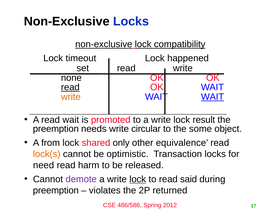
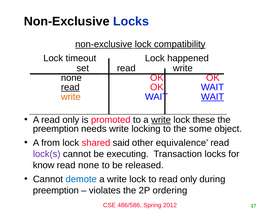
A read wait: wait -> only (71, 120)
write underline: none -> present (161, 120)
result: result -> these (204, 120)
circular: circular -> locking (146, 129)
only: only -> said (121, 143)
lock(s colour: orange -> purple (47, 154)
optimistic: optimistic -> executing (128, 154)
need: need -> know (44, 165)
read harm: harm -> none (89, 165)
demote colour: purple -> blue (81, 179)
lock underline: present -> none (138, 179)
to read said: said -> only (189, 179)
returned: returned -> ordering (170, 190)
